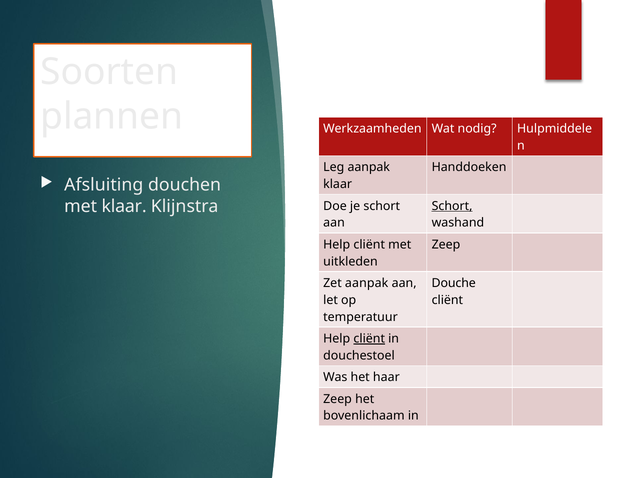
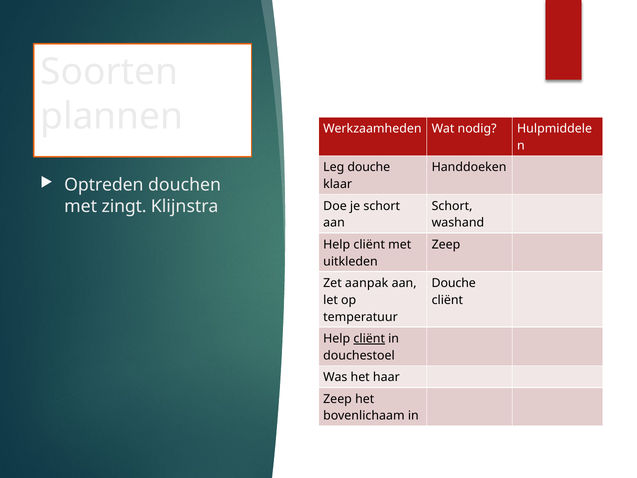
Leg aanpak: aanpak -> douche (369, 167)
Afsluiting: Afsluiting -> Optreden (104, 185)
met klaar: klaar -> zingt (124, 206)
Schort underline: present -> none (452, 206)
